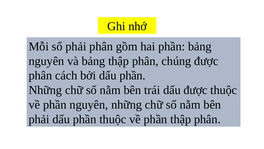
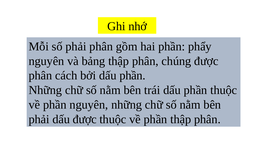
phần bảng: bảng -> phẩy (200, 46)
trái dấu được: được -> phần (195, 90)
phải dấu phần: phần -> được (85, 119)
